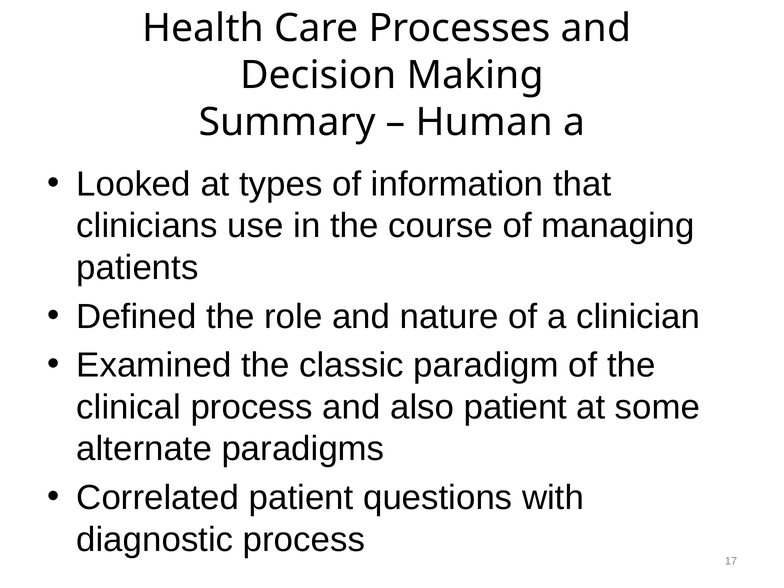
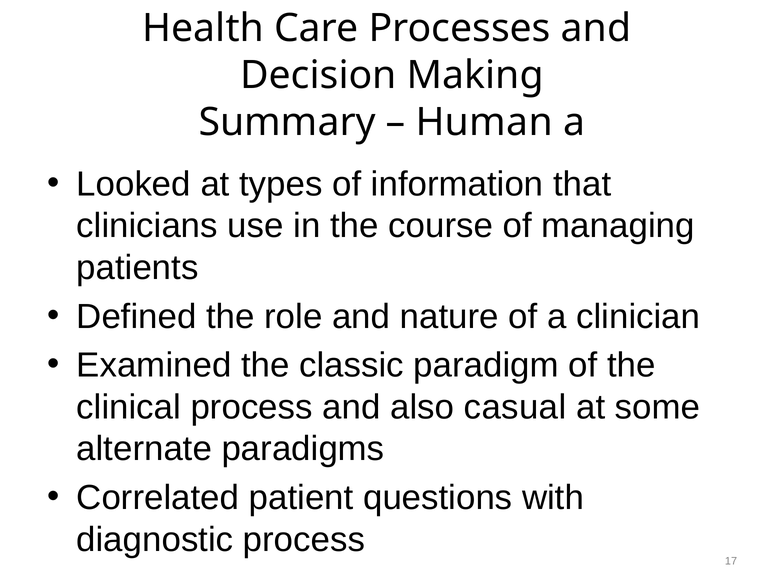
also patient: patient -> casual (515, 407)
